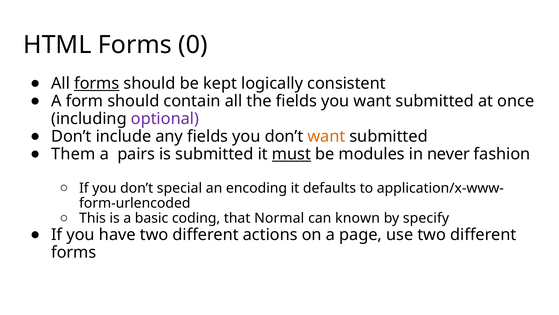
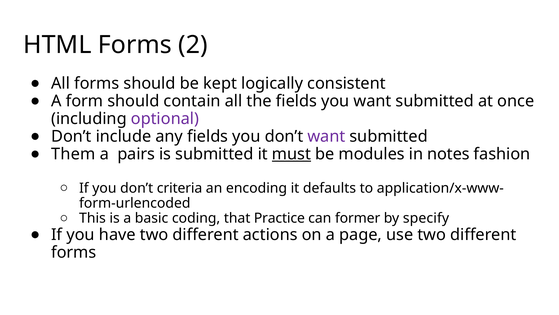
0: 0 -> 2 (193, 45)
forms underline: present -> none (97, 83)
want colour: orange -> purple (326, 136)
never: never -> notes (448, 154)
special: special -> criteria (180, 188)
Normal: Normal -> Practice (279, 218)
known: known -> former (358, 218)
